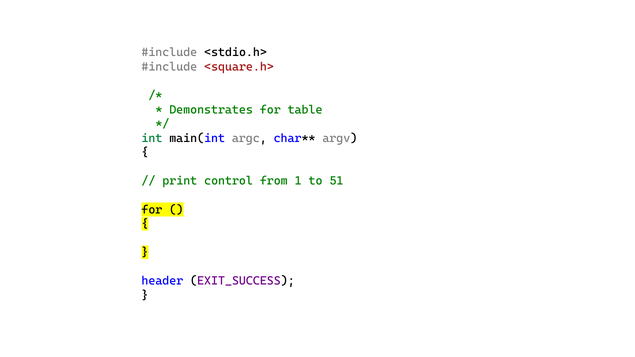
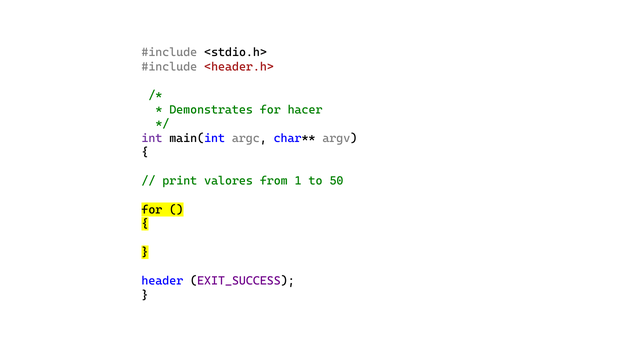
<square.h>: <square.h> -> <header.h> (239, 67)
table: table -> hacer (305, 110)
int colour: green -> purple (152, 138)
control: control -> valores (229, 181)
51: 51 -> 50 (336, 181)
